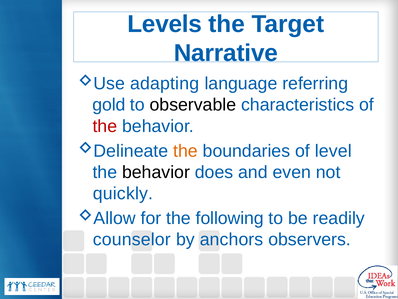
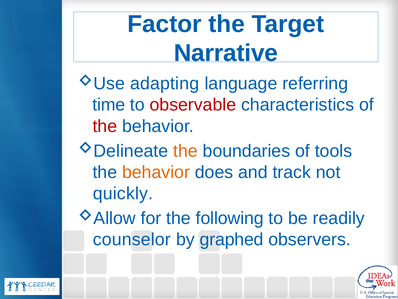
Levels: Levels -> Factor (165, 24)
gold: gold -> time (109, 105)
observable colour: black -> red (193, 105)
level: level -> tools (333, 151)
behavior colour: black -> orange (156, 172)
even: even -> track (292, 172)
anchors: anchors -> graphed (232, 239)
